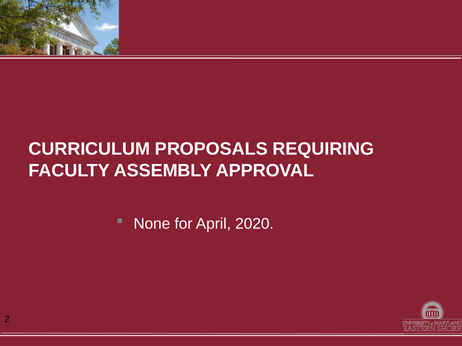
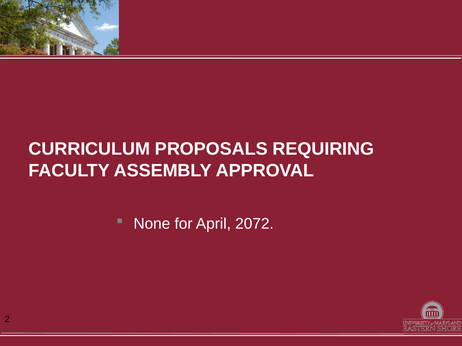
2020: 2020 -> 2072 (254, 224)
